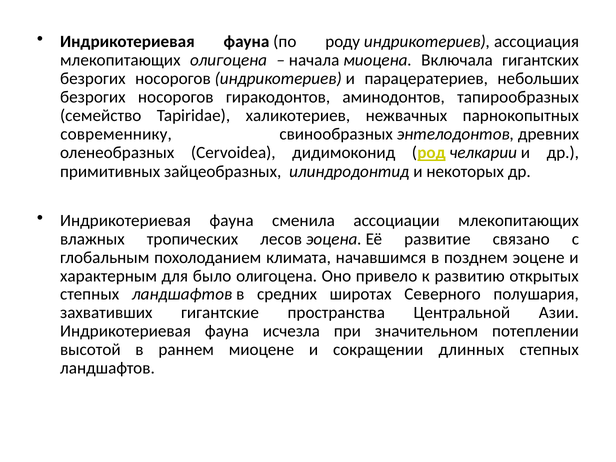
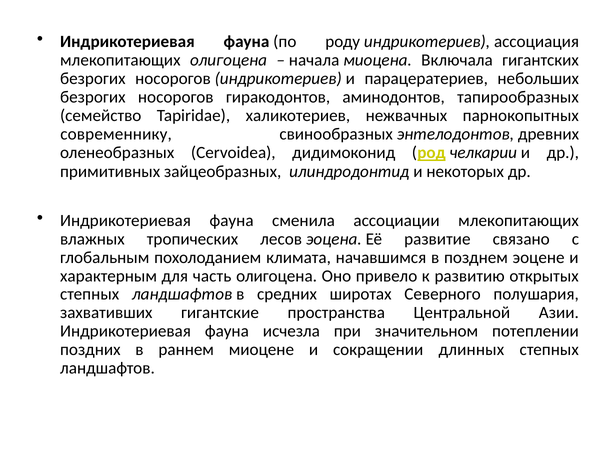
было: было -> часть (212, 276)
высотой: высотой -> поздних (90, 350)
